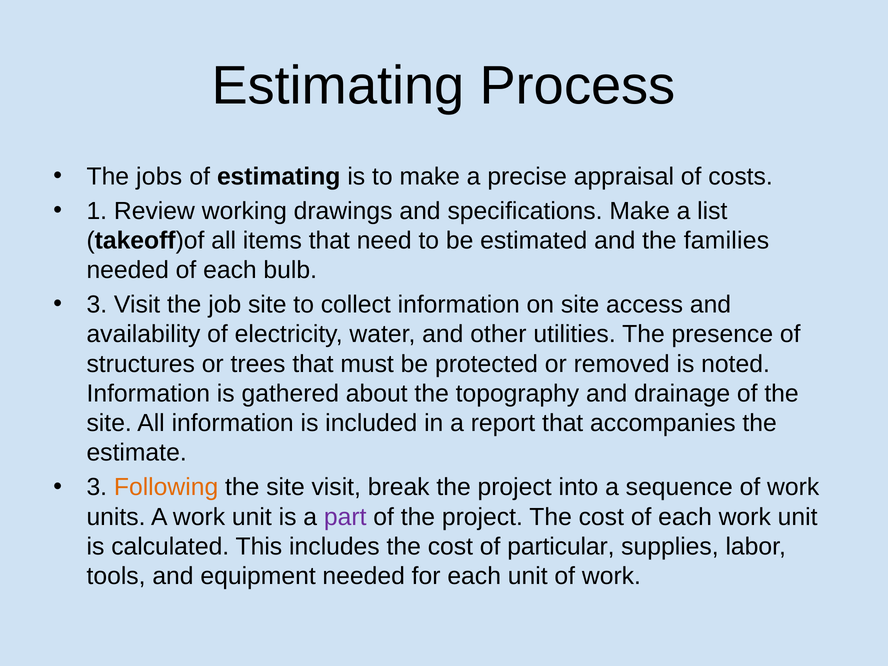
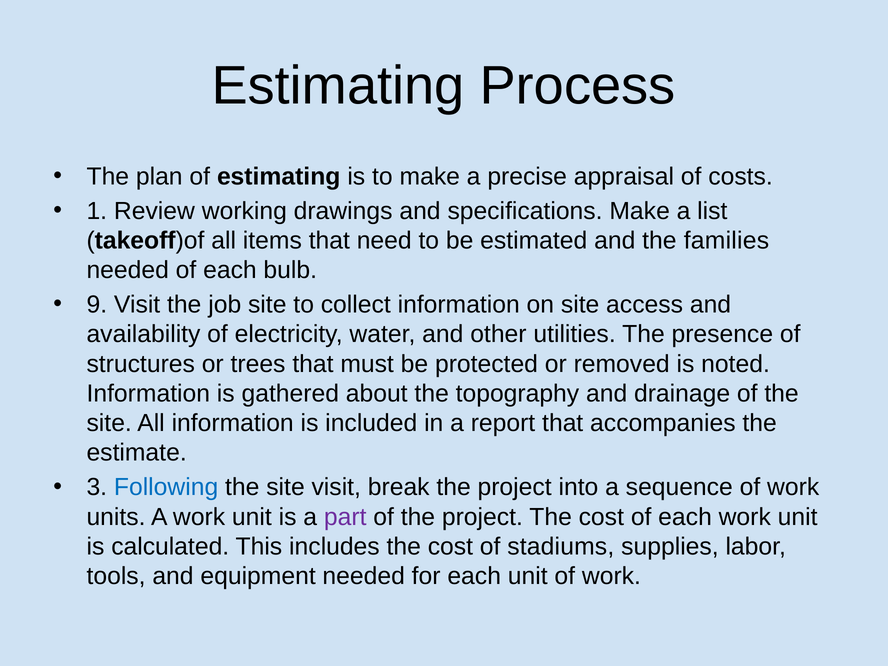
jobs: jobs -> plan (159, 176)
3: 3 -> 9 (97, 305)
Following colour: orange -> blue (166, 487)
particular: particular -> stadiums (561, 547)
